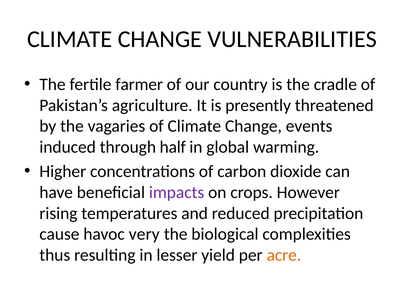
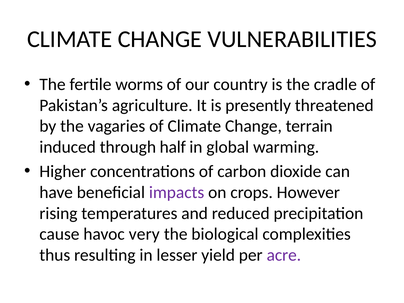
farmer: farmer -> worms (139, 84)
events: events -> terrain (309, 126)
acre colour: orange -> purple (284, 255)
